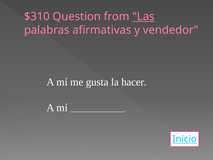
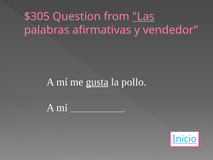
$310: $310 -> $305 (37, 17)
gusta underline: none -> present (97, 82)
hacer: hacer -> pollo (134, 82)
